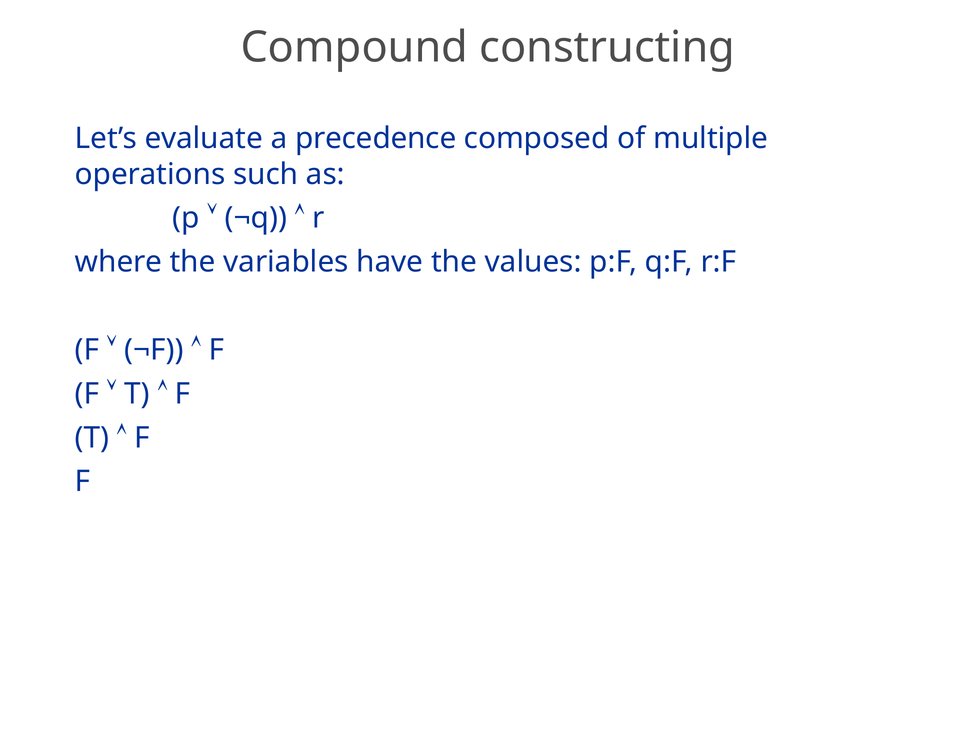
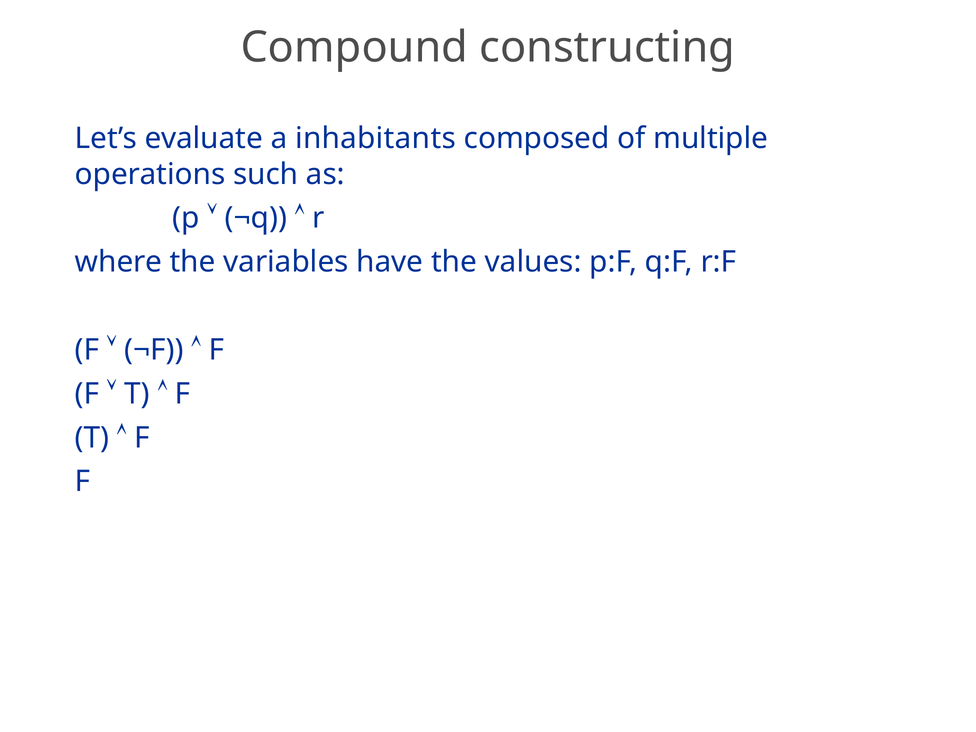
precedence: precedence -> inhabitants (375, 138)
